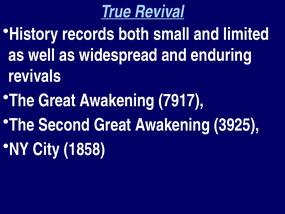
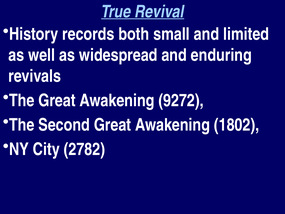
7917: 7917 -> 9272 (181, 100)
3925: 3925 -> 1802 (237, 125)
1858: 1858 -> 2782 (84, 149)
